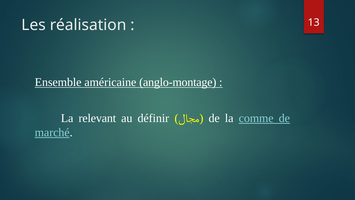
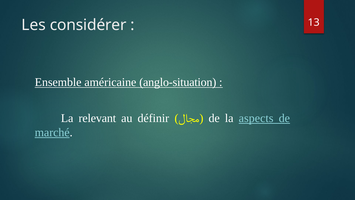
réalisation: réalisation -> considérer (88, 25)
anglo-montage: anglo-montage -> anglo-situation (178, 82)
comme: comme -> aspects (256, 118)
